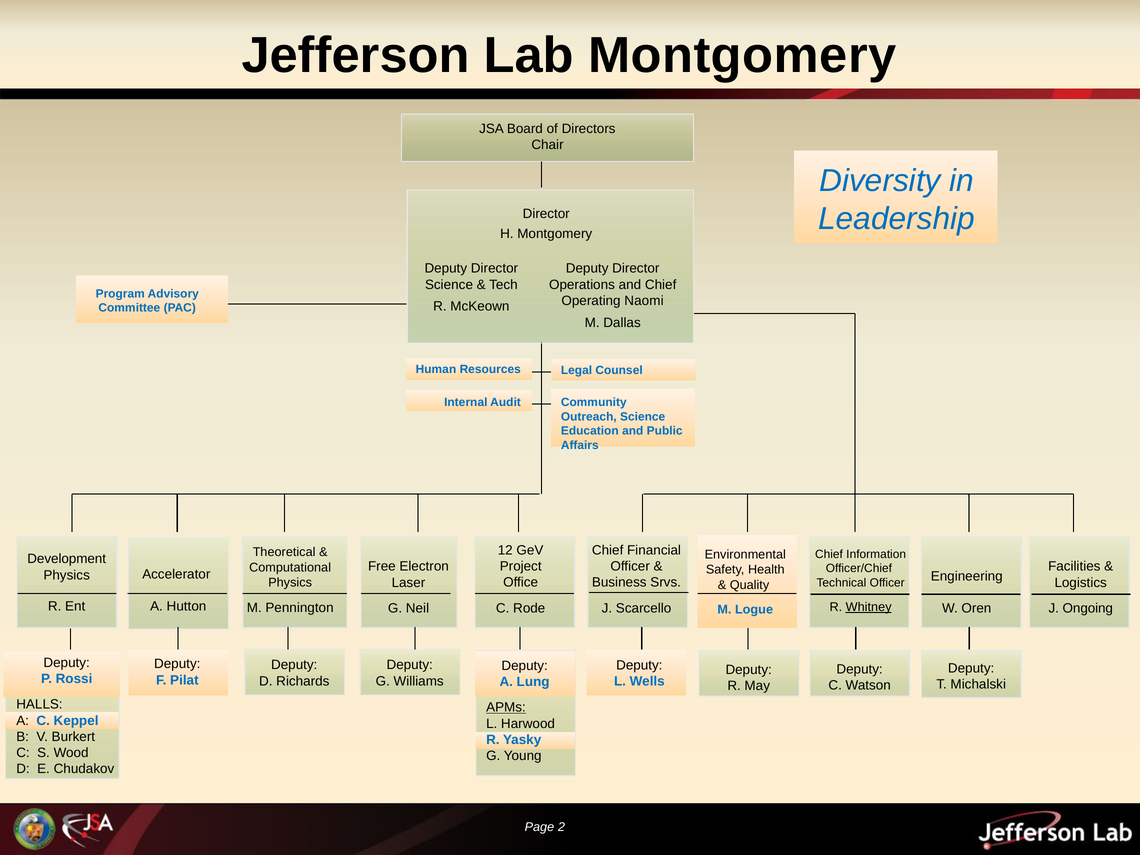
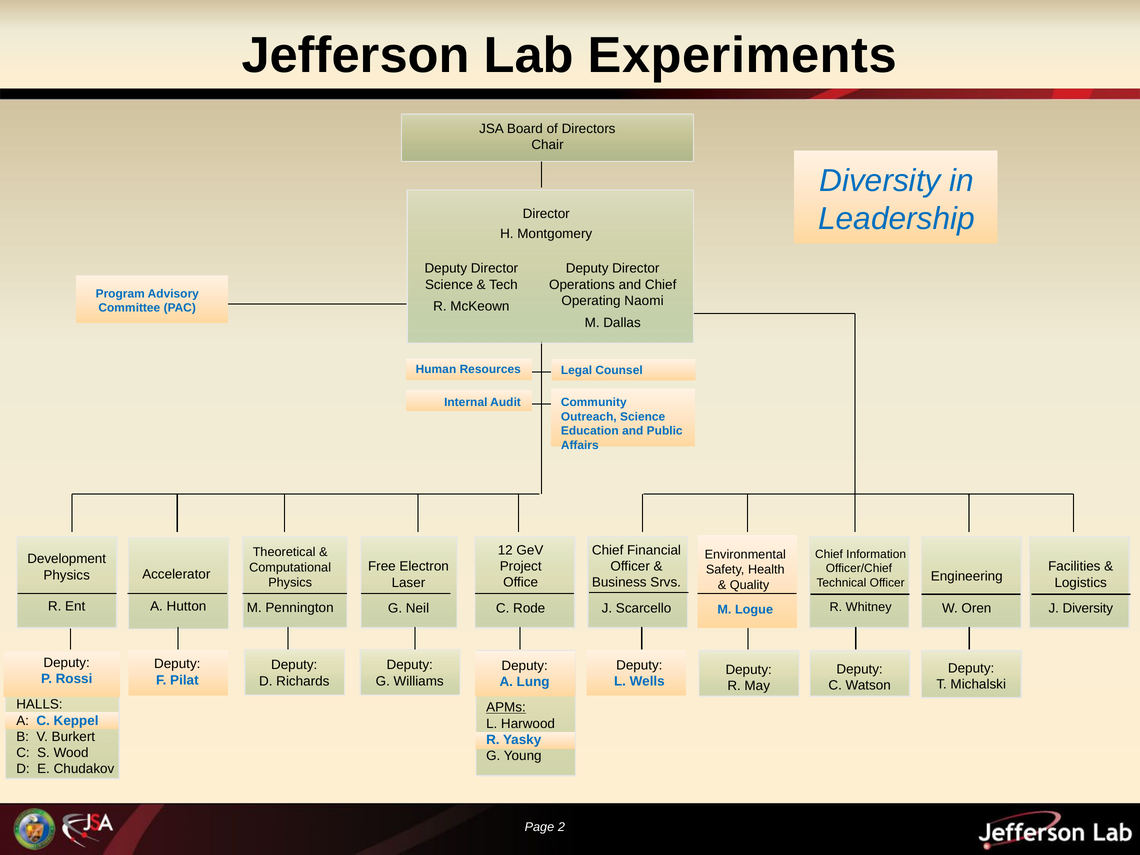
Lab Montgomery: Montgomery -> Experiments (742, 56)
Whitney underline: present -> none (869, 607)
J Ongoing: Ongoing -> Diversity (1088, 608)
